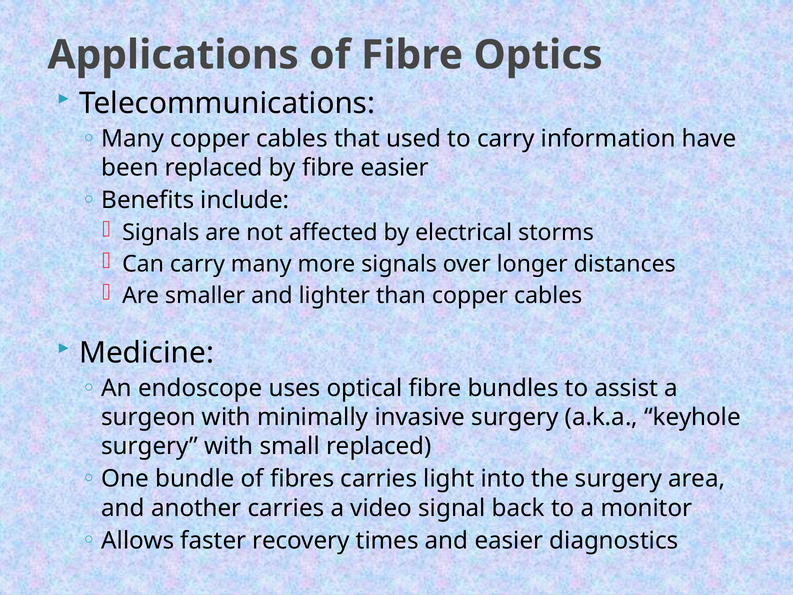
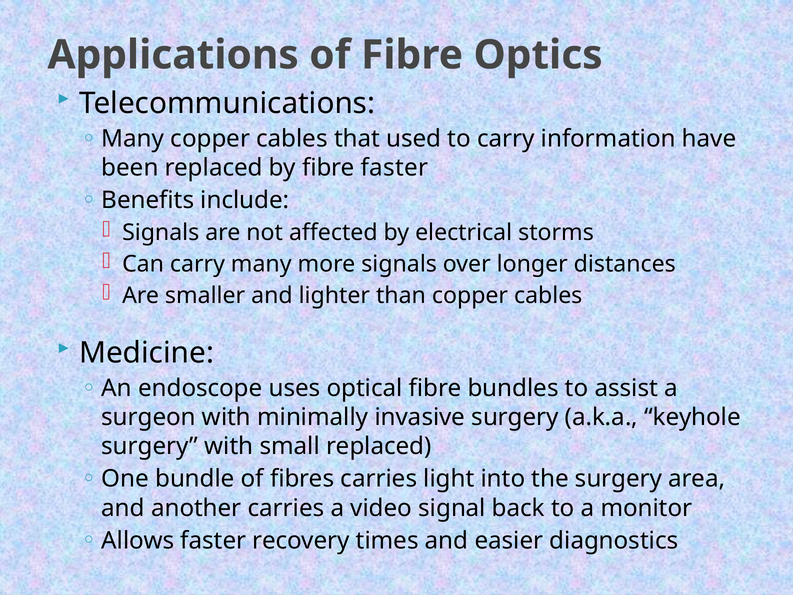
fibre easier: easier -> faster (394, 168)
